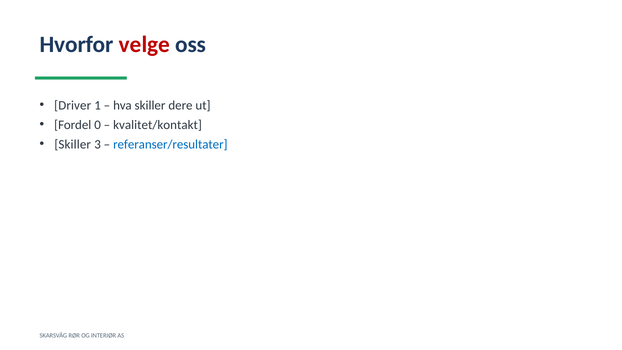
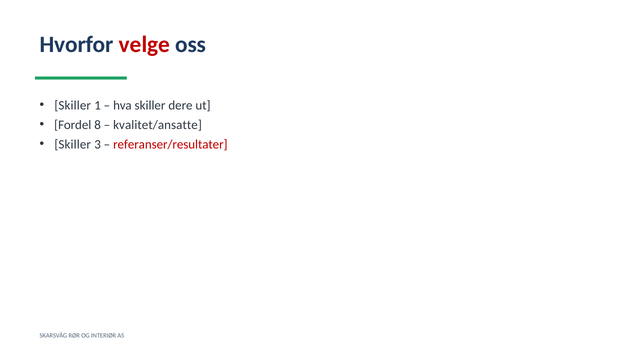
Driver: Driver -> Skiller (73, 105)
0: 0 -> 8 (98, 125)
kvalitet/kontakt: kvalitet/kontakt -> kvalitet/ansatte (158, 125)
referanser/resultater colour: blue -> red (170, 144)
